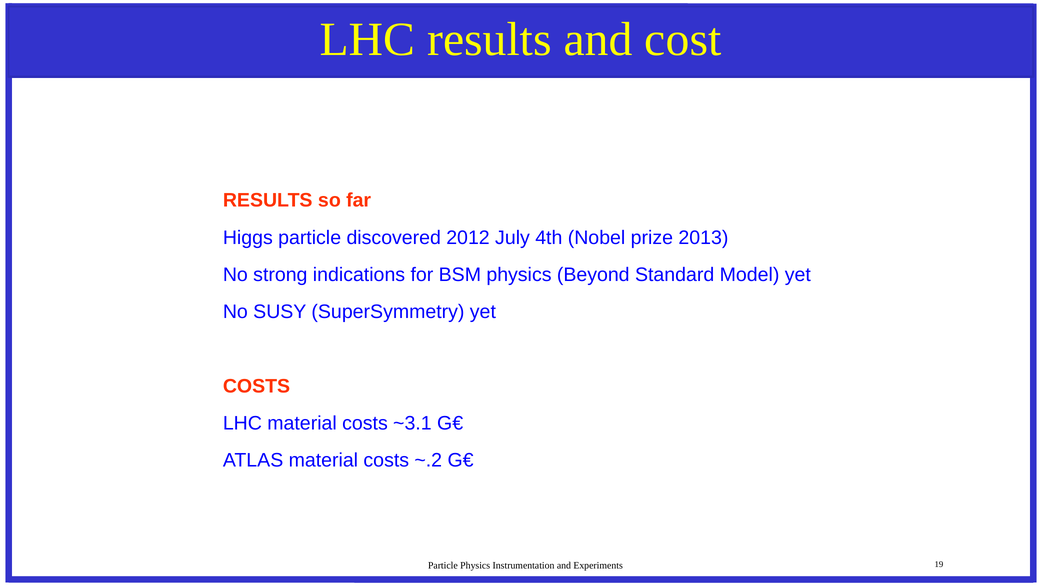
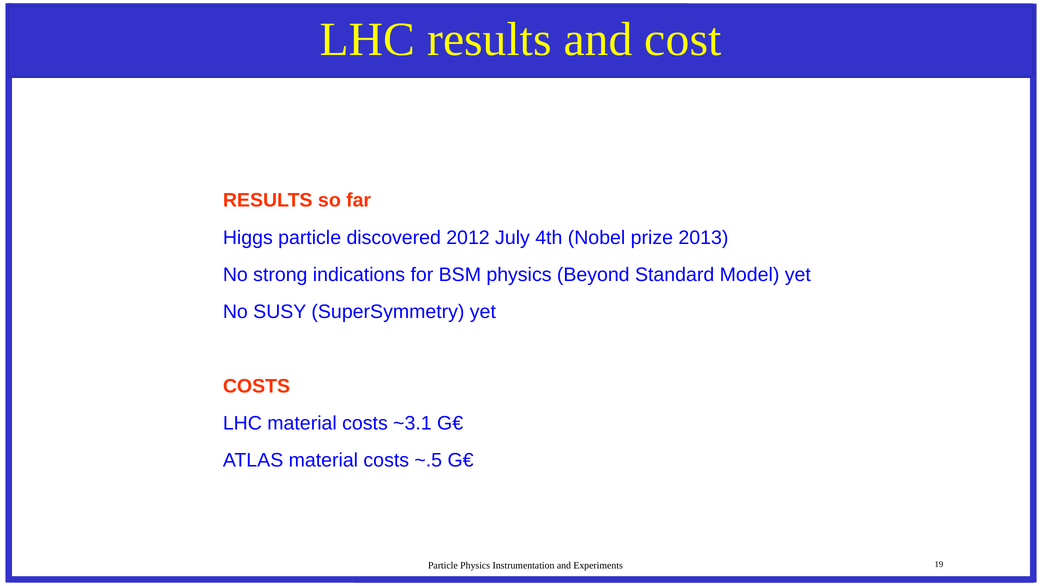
~.2: ~.2 -> ~.5 (428, 461)
